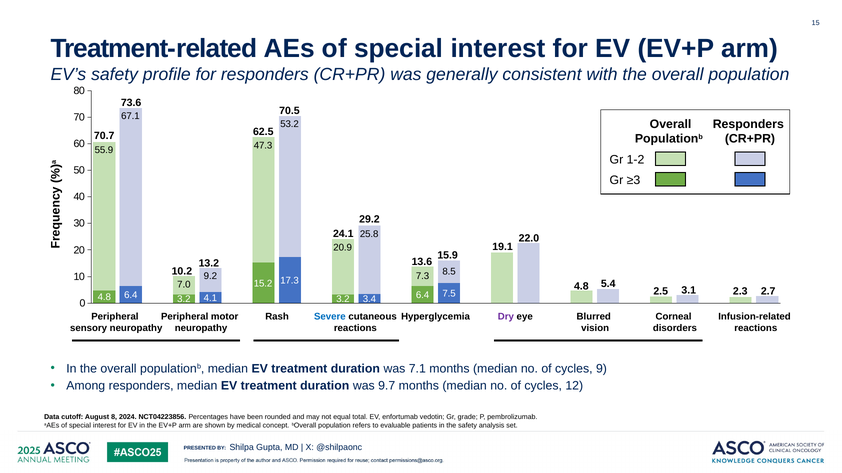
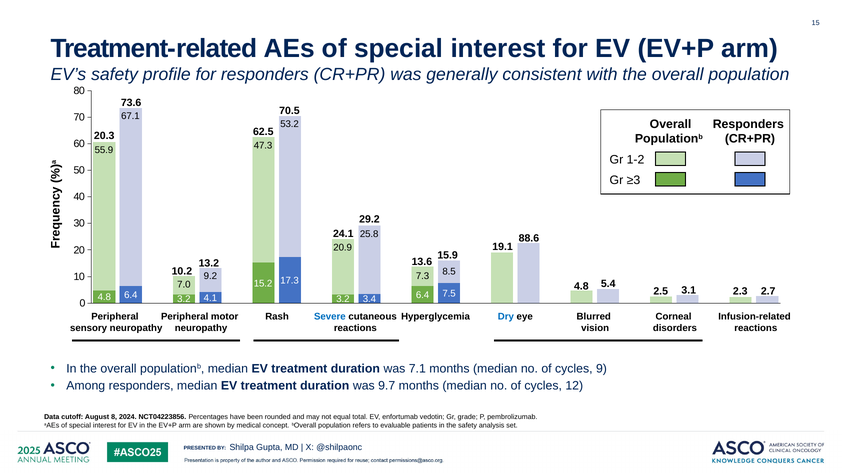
70.7: 70.7 -> 20.3 (104, 136)
22.0: 22.0 -> 88.6 (529, 238)
Dry colour: purple -> blue (506, 317)
